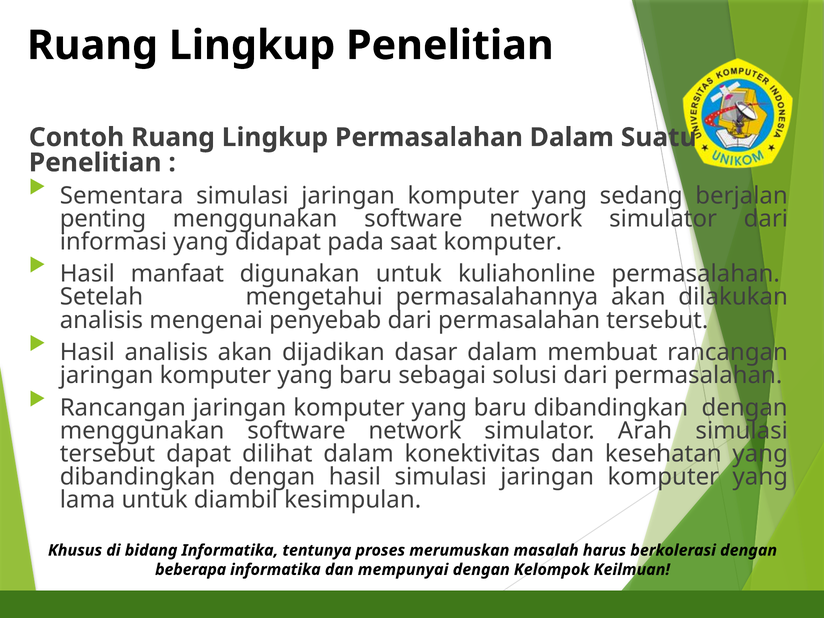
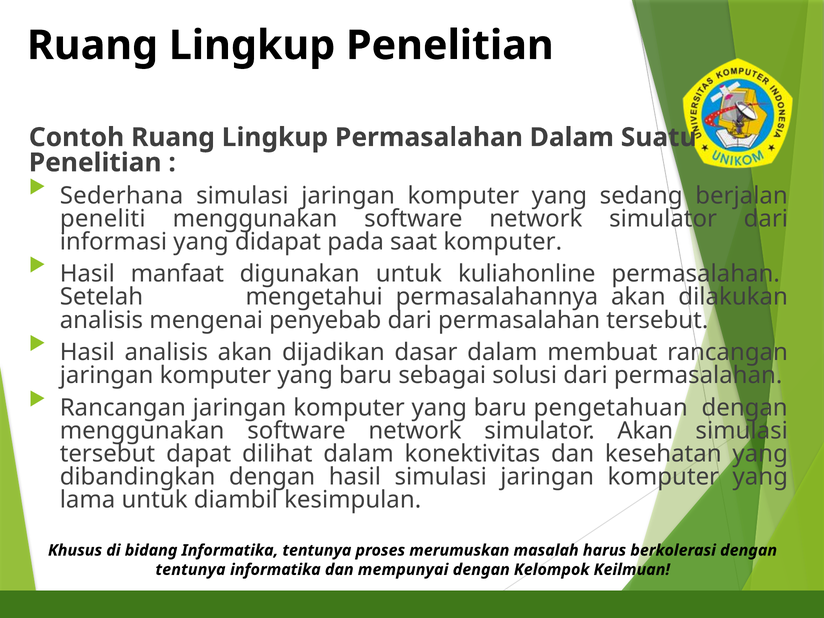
Sementara: Sementara -> Sederhana (122, 196)
penting: penting -> peneliti (103, 219)
baru dibandingkan: dibandingkan -> pengetahuan (611, 408)
simulator Arah: Arah -> Akan (645, 431)
beberapa: beberapa -> tentunya (190, 570)
